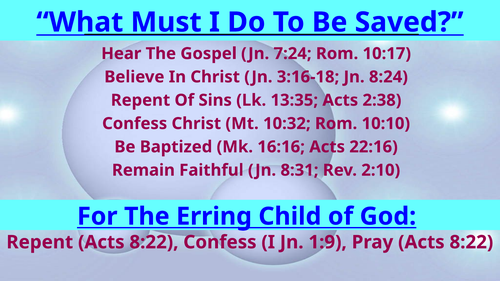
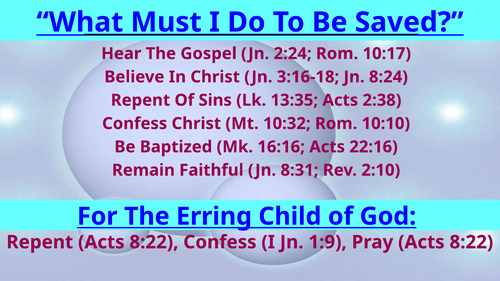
7:24: 7:24 -> 2:24 (293, 54)
